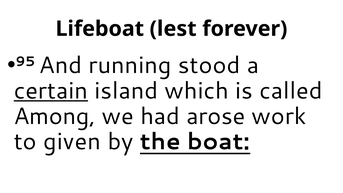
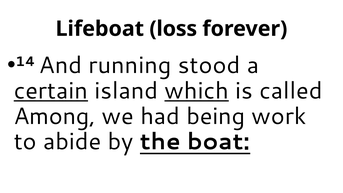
lest: lest -> loss (173, 29)
95: 95 -> 14 (25, 62)
which underline: none -> present (197, 91)
arose: arose -> being (216, 116)
given: given -> abide (72, 142)
